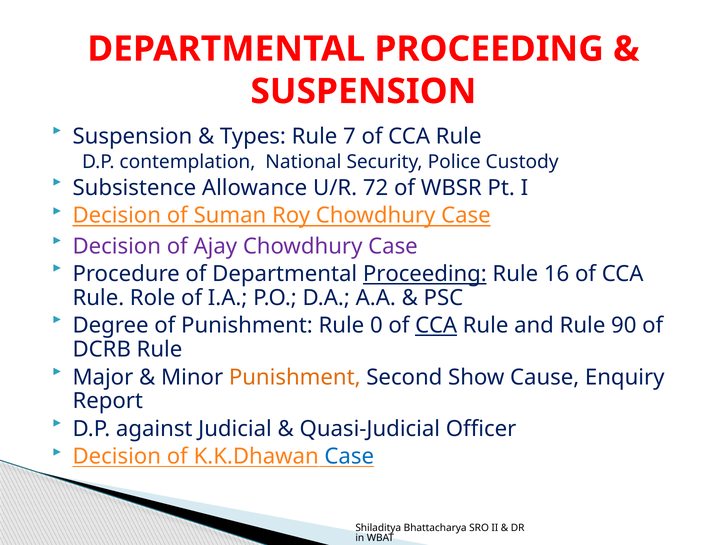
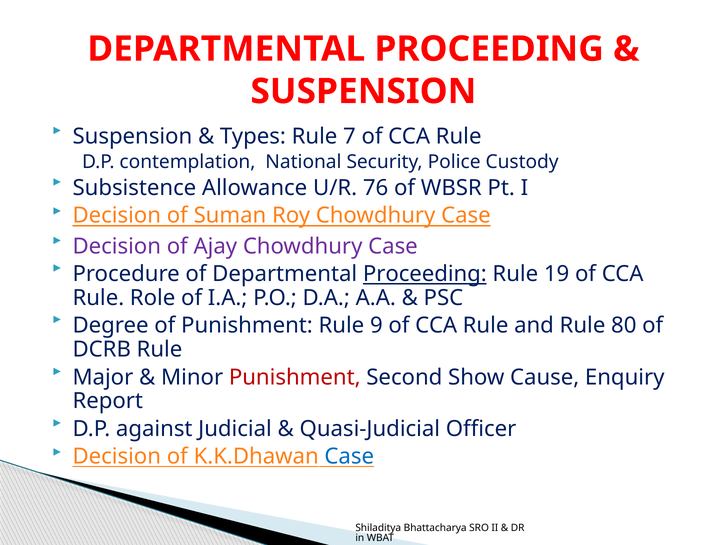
72: 72 -> 76 (376, 188)
16: 16 -> 19 (557, 274)
0: 0 -> 9 (376, 326)
CCA underline: present -> none (436, 326)
90: 90 -> 80 (624, 326)
Punishment colour: orange -> red (295, 377)
